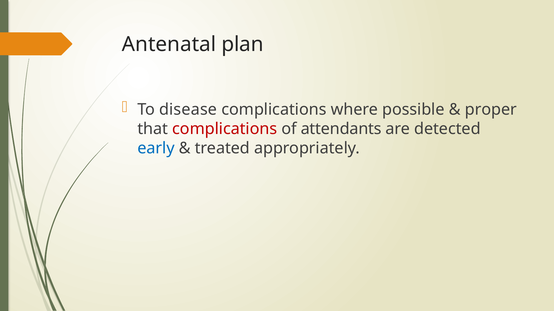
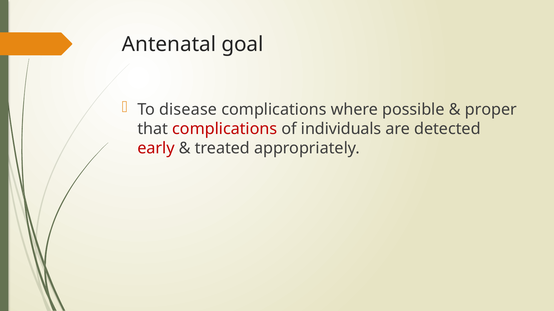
plan: plan -> goal (243, 44)
attendants: attendants -> individuals (341, 129)
early colour: blue -> red (156, 149)
